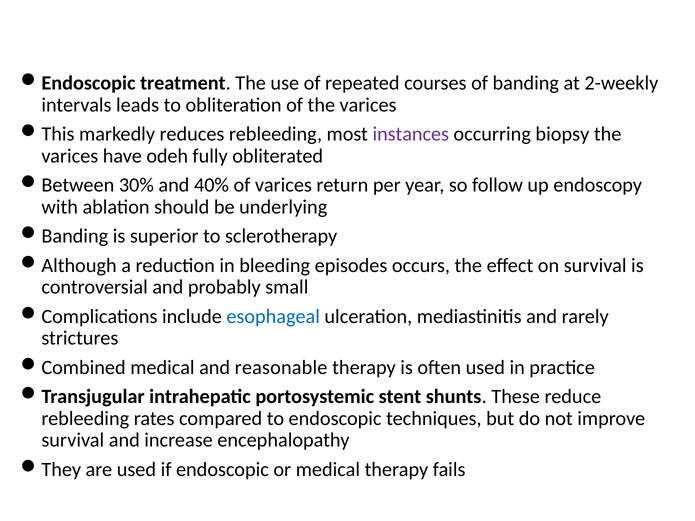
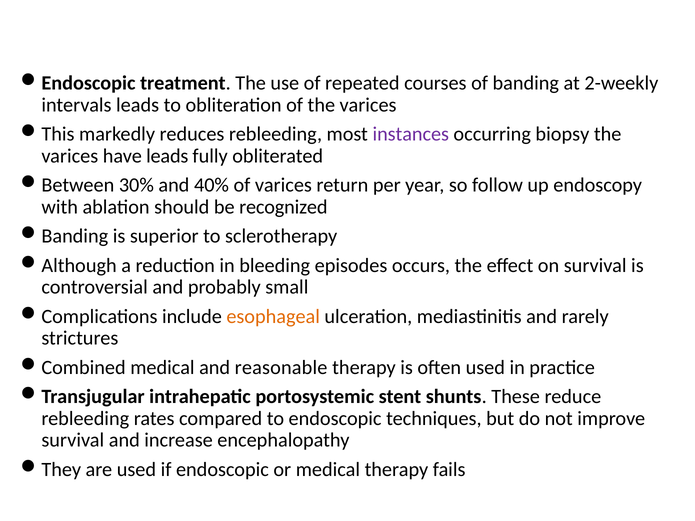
have odeh: odeh -> leads (167, 156)
underlying: underlying -> recognized (283, 207)
esophageal colour: blue -> orange (273, 317)
